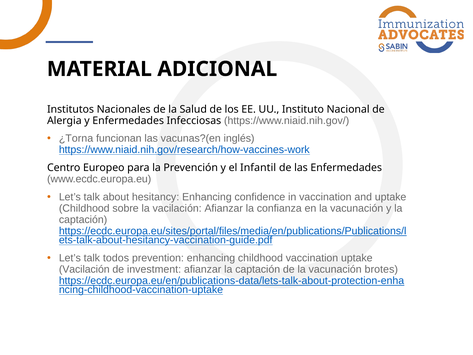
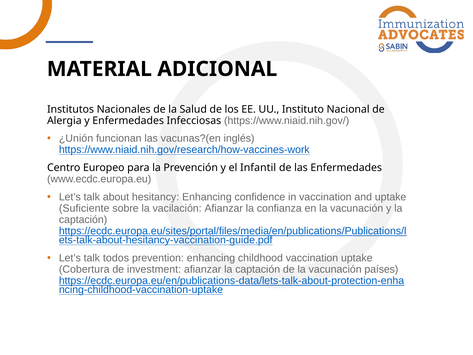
¿Torna: ¿Torna -> ¿Unión (76, 138)
Childhood: Childhood -> Suficiente (84, 208)
Vacilación: Vacilación -> Cobertura (84, 269)
brotes: brotes -> países (381, 269)
